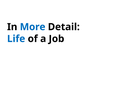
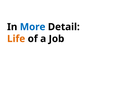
Life colour: blue -> orange (16, 39)
